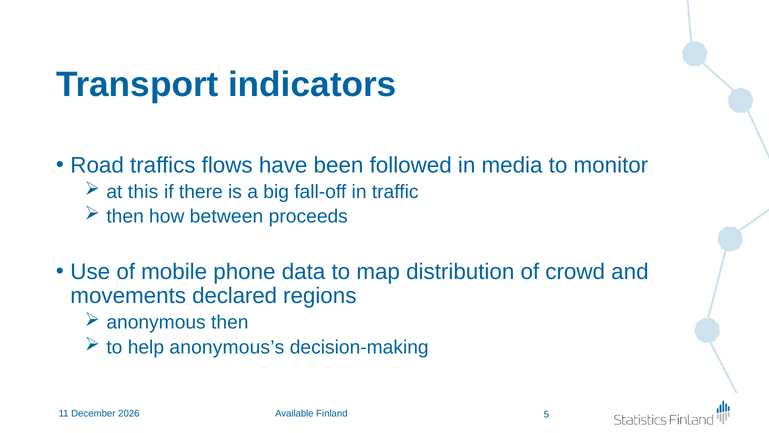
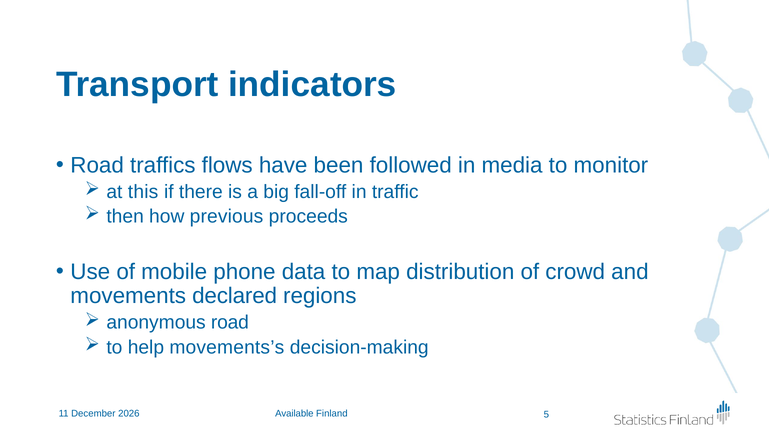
between: between -> previous (227, 216)
anonymous then: then -> road (230, 322)
anonymous’s: anonymous’s -> movements’s (227, 347)
